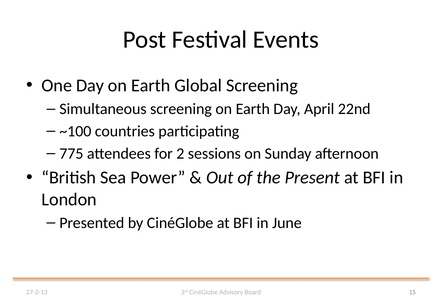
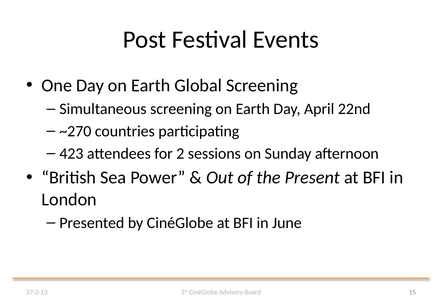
~100: ~100 -> ~270 (75, 131)
775: 775 -> 423 (71, 153)
